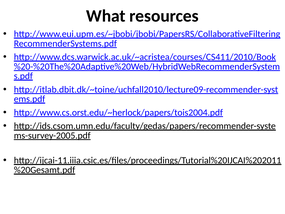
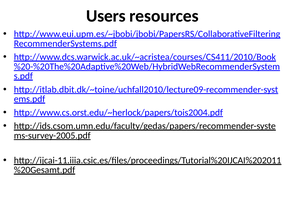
What: What -> Users (106, 16)
